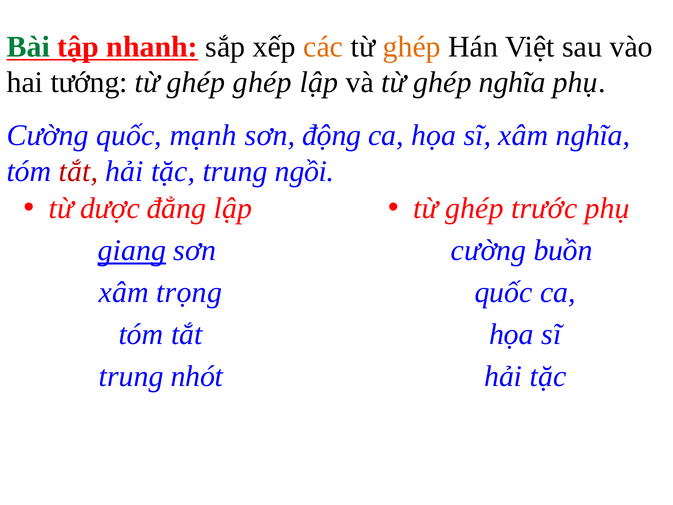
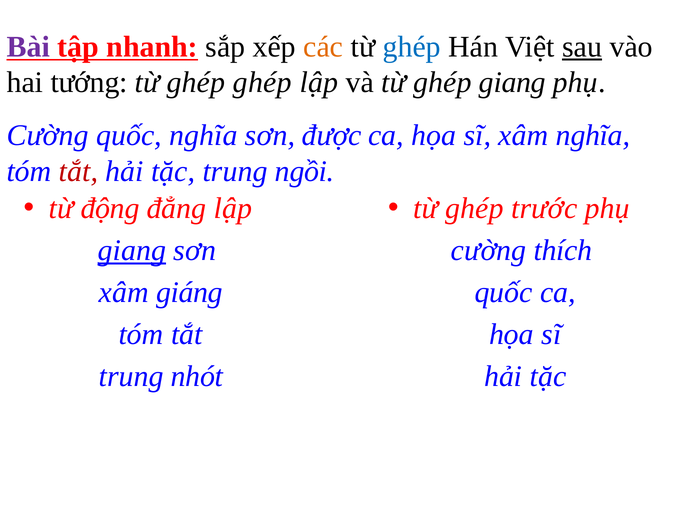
Bài colour: green -> purple (28, 47)
ghép colour: orange -> blue (412, 47)
sau underline: none -> present (582, 47)
ghép nghĩa: nghĩa -> giang (512, 83)
quốc mạnh: mạnh -> nghĩa (203, 135)
động: động -> được (332, 135)
dược: dược -> động (110, 208)
buồn: buồn -> thích (563, 250)
trọng: trọng -> giáng (189, 292)
